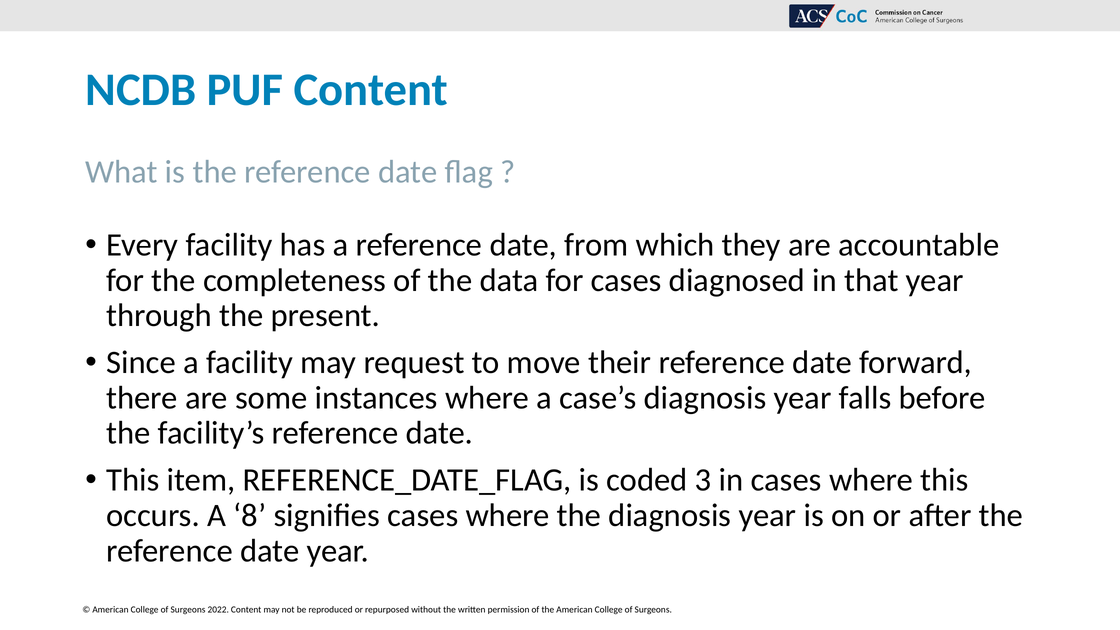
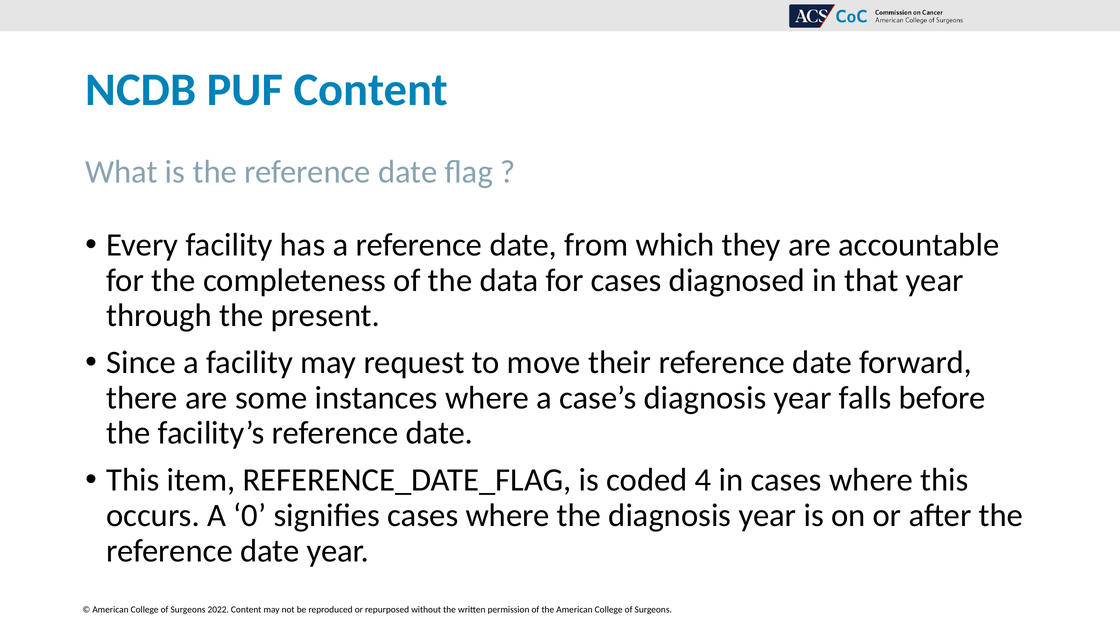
3: 3 -> 4 (703, 480)
8: 8 -> 0 (250, 515)
